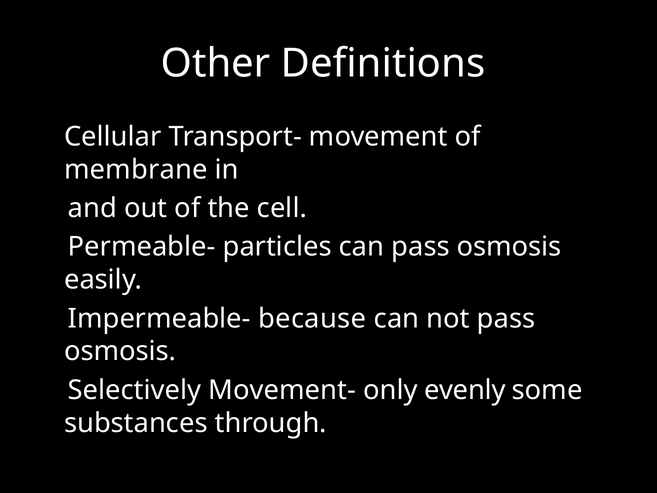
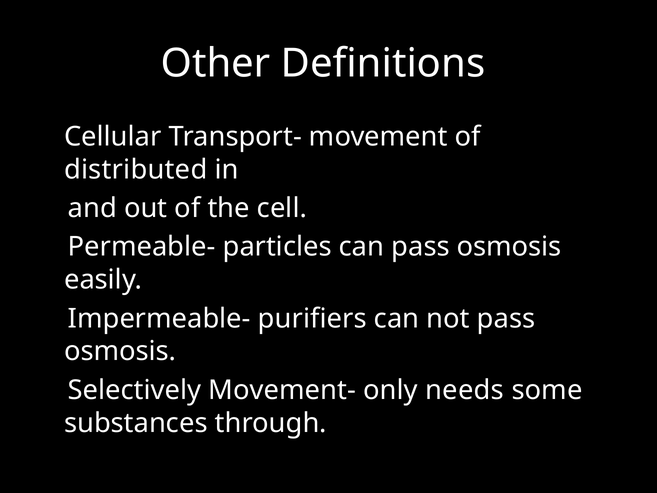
membrane: membrane -> distributed (136, 169)
because: because -> purifiers (312, 318)
evenly: evenly -> needs (465, 390)
